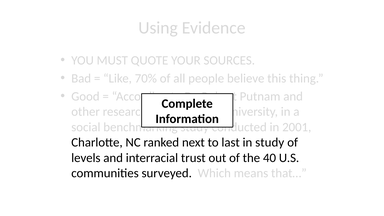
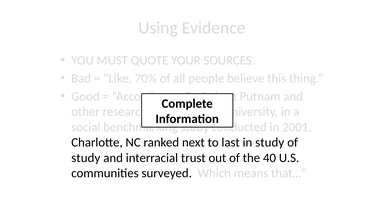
levels: levels -> study (86, 158)
